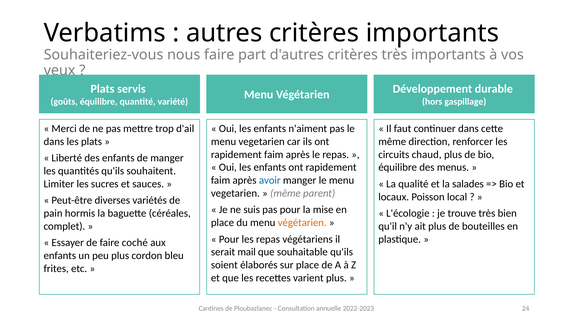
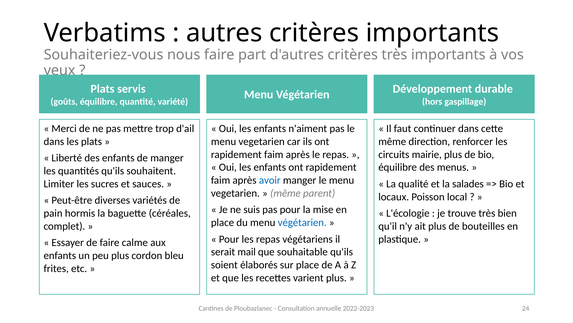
chaud: chaud -> mairie (427, 154)
végétarien colour: orange -> blue (302, 222)
coché: coché -> calme (135, 242)
